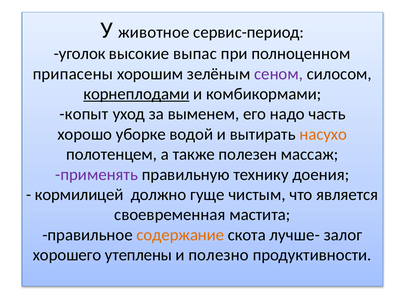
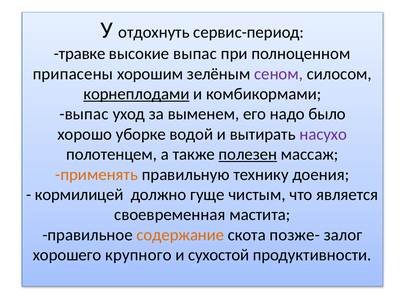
животное: животное -> отдохнуть (154, 32)
уголок: уголок -> травке (80, 54)
копыт: копыт -> выпас (84, 114)
часть: часть -> было (327, 114)
насухо colour: orange -> purple (323, 134)
полезен underline: none -> present (248, 155)
применять colour: purple -> orange (97, 175)
лучше-: лучше- -> позже- (295, 235)
утеплены: утеплены -> крупного (138, 255)
полезно: полезно -> сухостой (219, 255)
